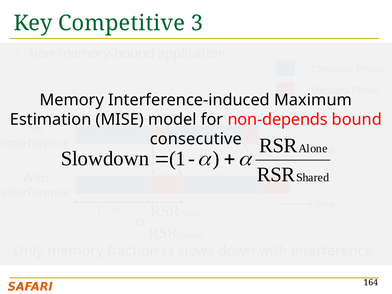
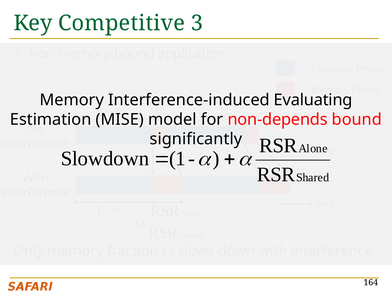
Maximum: Maximum -> Evaluating (313, 100)
consecutive: consecutive -> significantly (196, 139)
